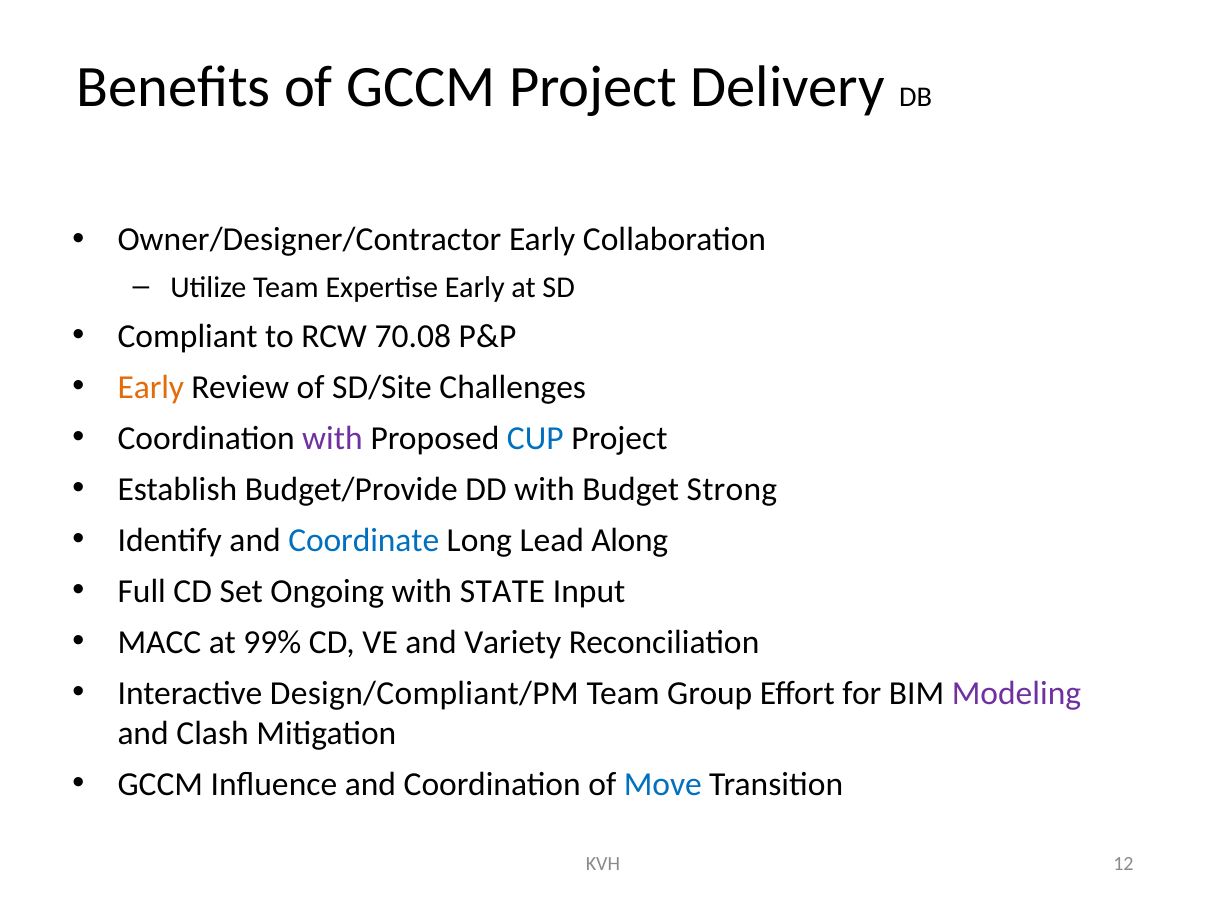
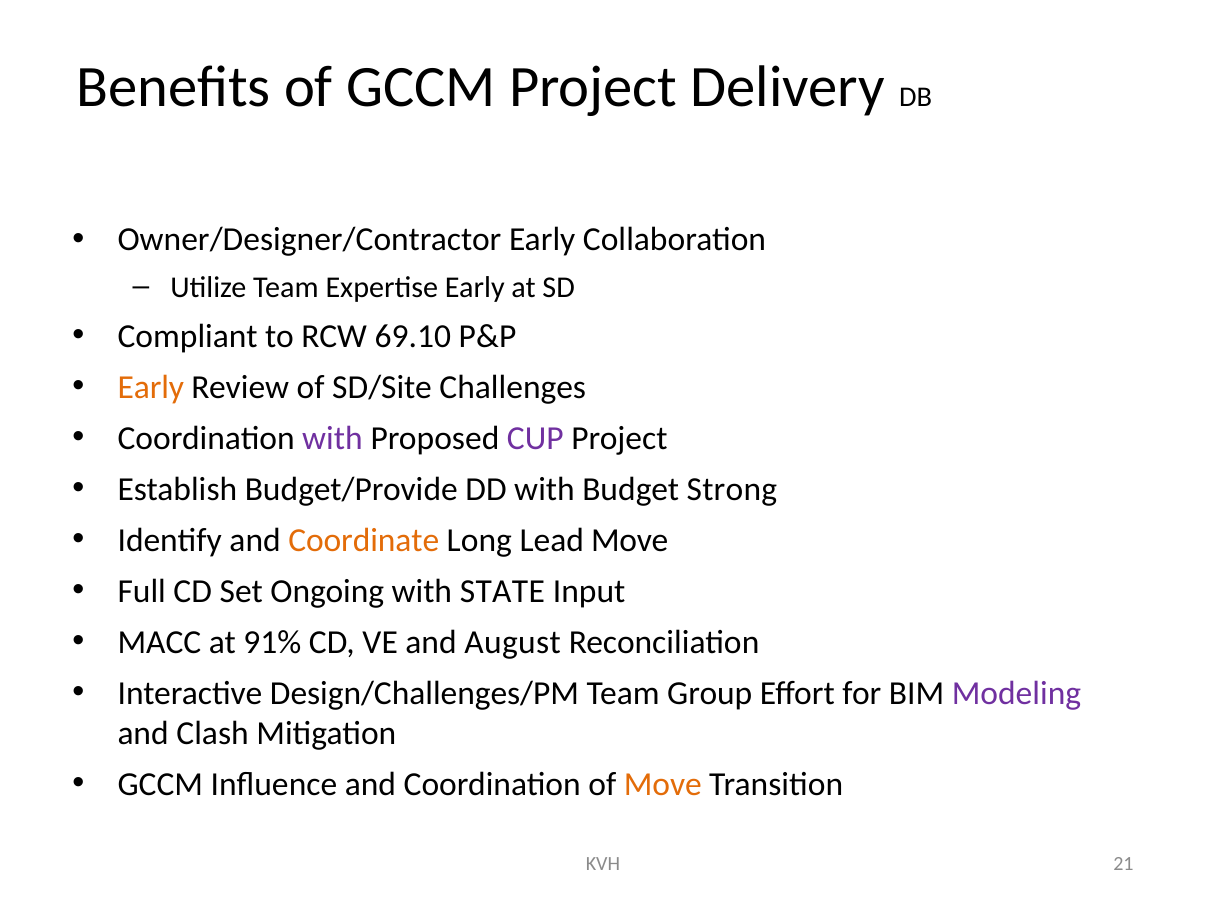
70.08: 70.08 -> 69.10 (413, 336)
CUP colour: blue -> purple (535, 438)
Coordinate colour: blue -> orange (364, 540)
Lead Along: Along -> Move (630, 540)
99%: 99% -> 91% (272, 642)
Variety: Variety -> August (513, 642)
Design/Compliant/PM: Design/Compliant/PM -> Design/Challenges/PM (424, 693)
Move colour: blue -> orange (663, 784)
12: 12 -> 21 (1123, 864)
